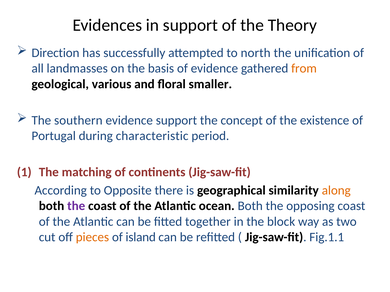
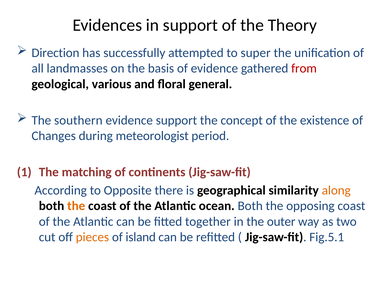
north: north -> super (256, 53)
from colour: orange -> red (304, 69)
smaller: smaller -> general (210, 84)
Portugal: Portugal -> Changes (54, 136)
characteristic: characteristic -> meteorologist (152, 136)
the colour: purple -> orange (76, 206)
block: block -> outer (281, 222)
Fig.1.1: Fig.1.1 -> Fig.5.1 (327, 237)
